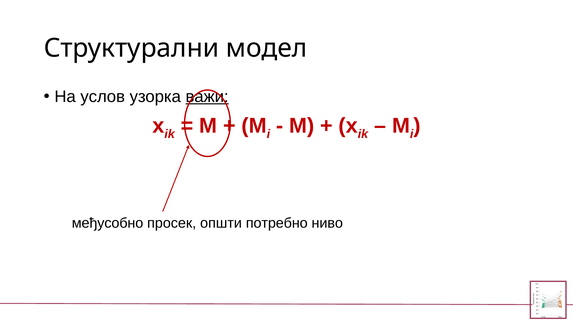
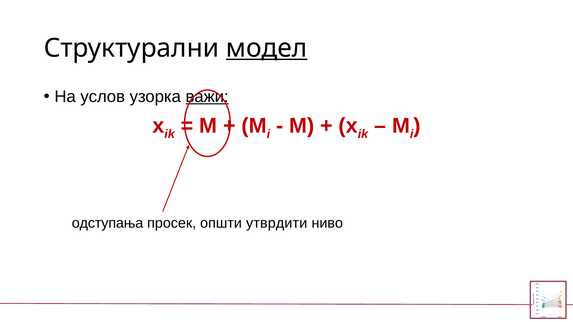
модел underline: none -> present (267, 48)
међусобно: међусобно -> одступања (108, 223)
потребно: потребно -> утврдити (277, 223)
